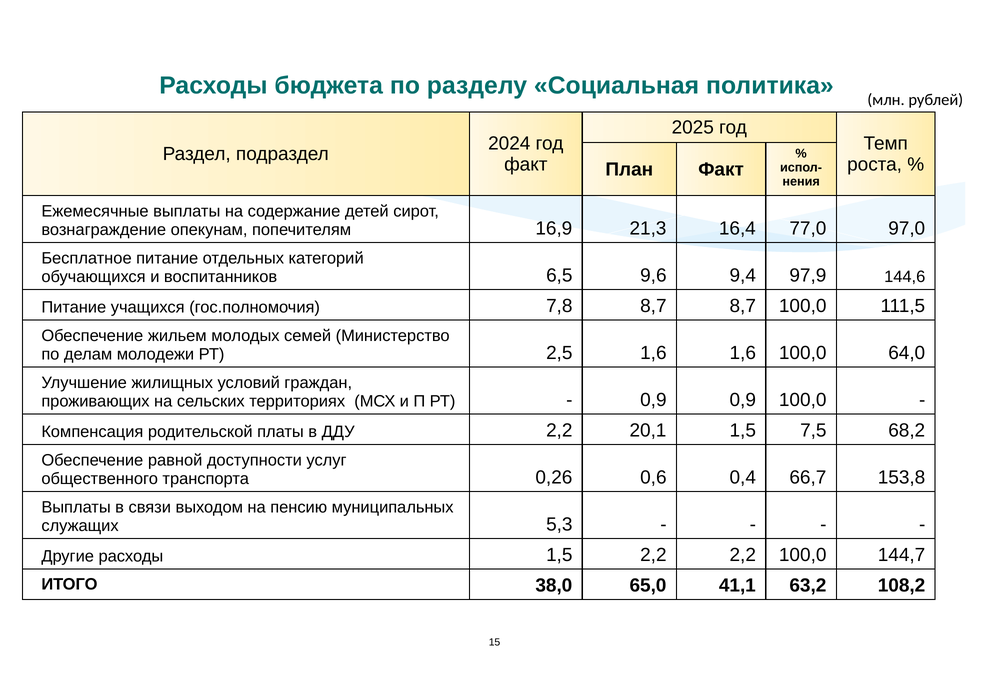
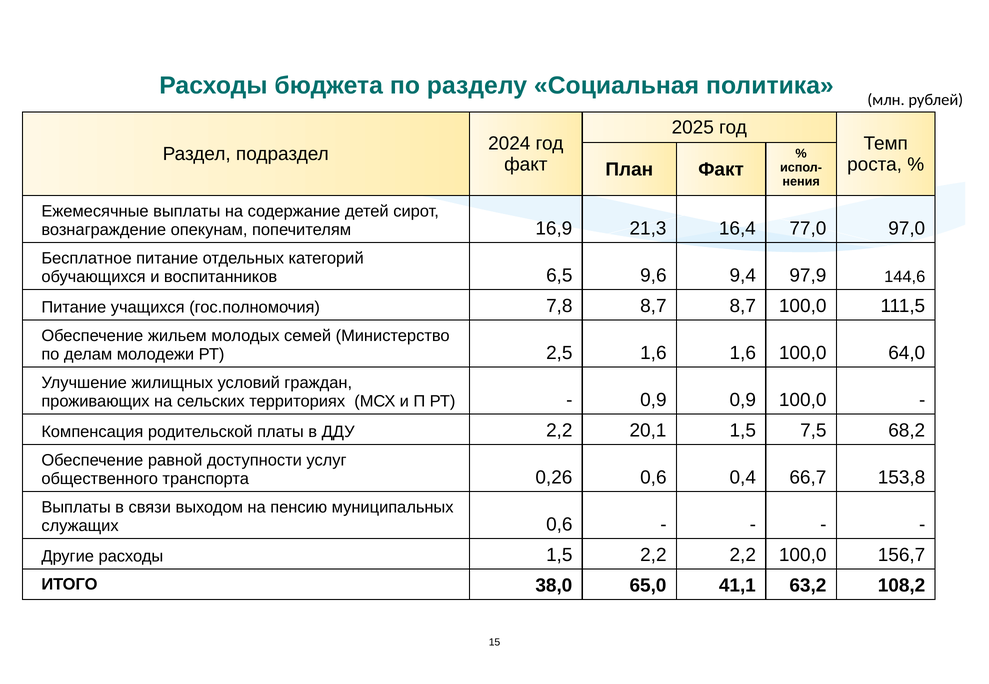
служащих 5,3: 5,3 -> 0,6 (559, 525)
144,7: 144,7 -> 156,7 (902, 556)
